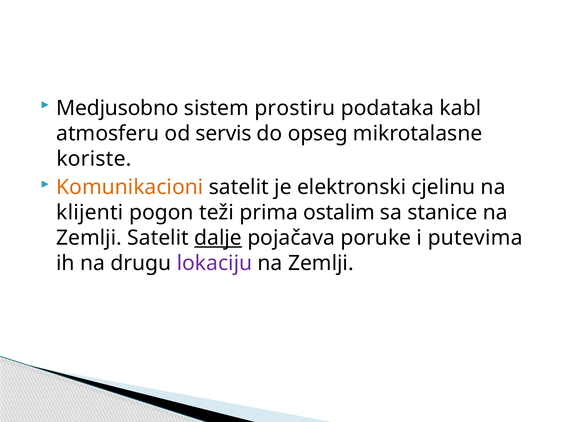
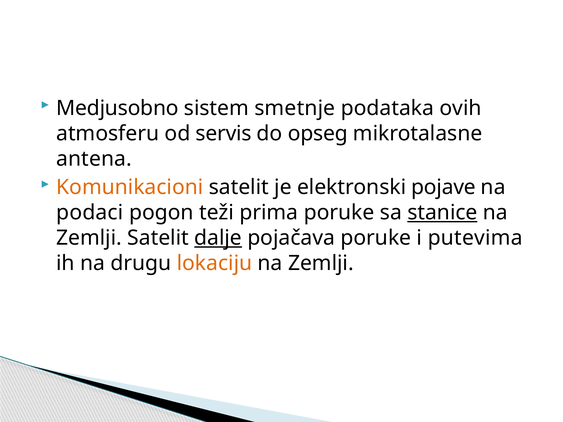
prostiru: prostiru -> smetnje (295, 108)
kabl: kabl -> ovih (461, 108)
koriste: koriste -> antena (94, 159)
cjelinu: cjelinu -> pojave (444, 187)
klijenti: klijenti -> podaci (90, 213)
prima ostalim: ostalim -> poruke (339, 213)
stanice underline: none -> present (442, 213)
lokaciju colour: purple -> orange (214, 263)
